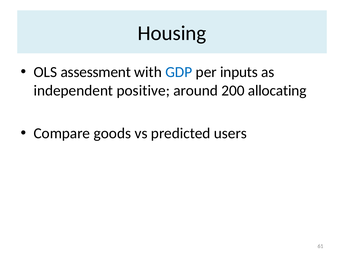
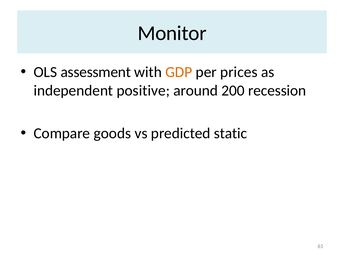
Housing: Housing -> Monitor (172, 33)
GDP colour: blue -> orange (179, 72)
inputs: inputs -> prices (239, 72)
allocating: allocating -> recession (277, 91)
users: users -> static (230, 133)
